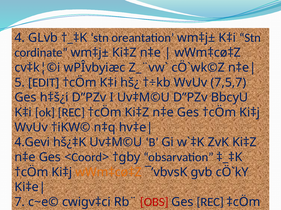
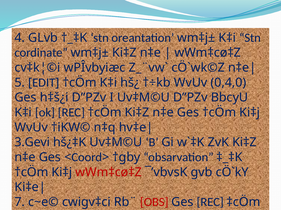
7,5,7: 7,5,7 -> 0,4,0 (228, 83)
4.Gevi: 4.Gevi -> 3.Gevi (32, 143)
wWm‡cø‡Z colour: orange -> red (109, 173)
